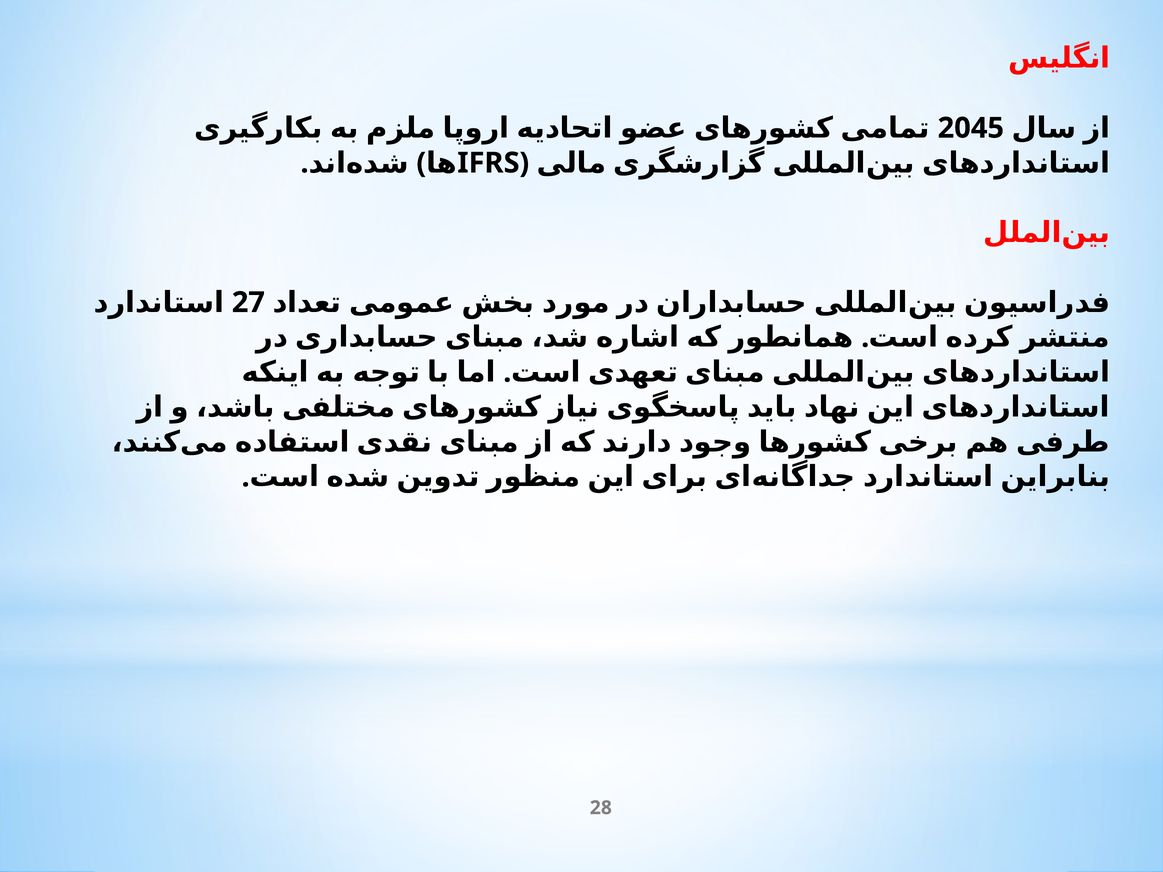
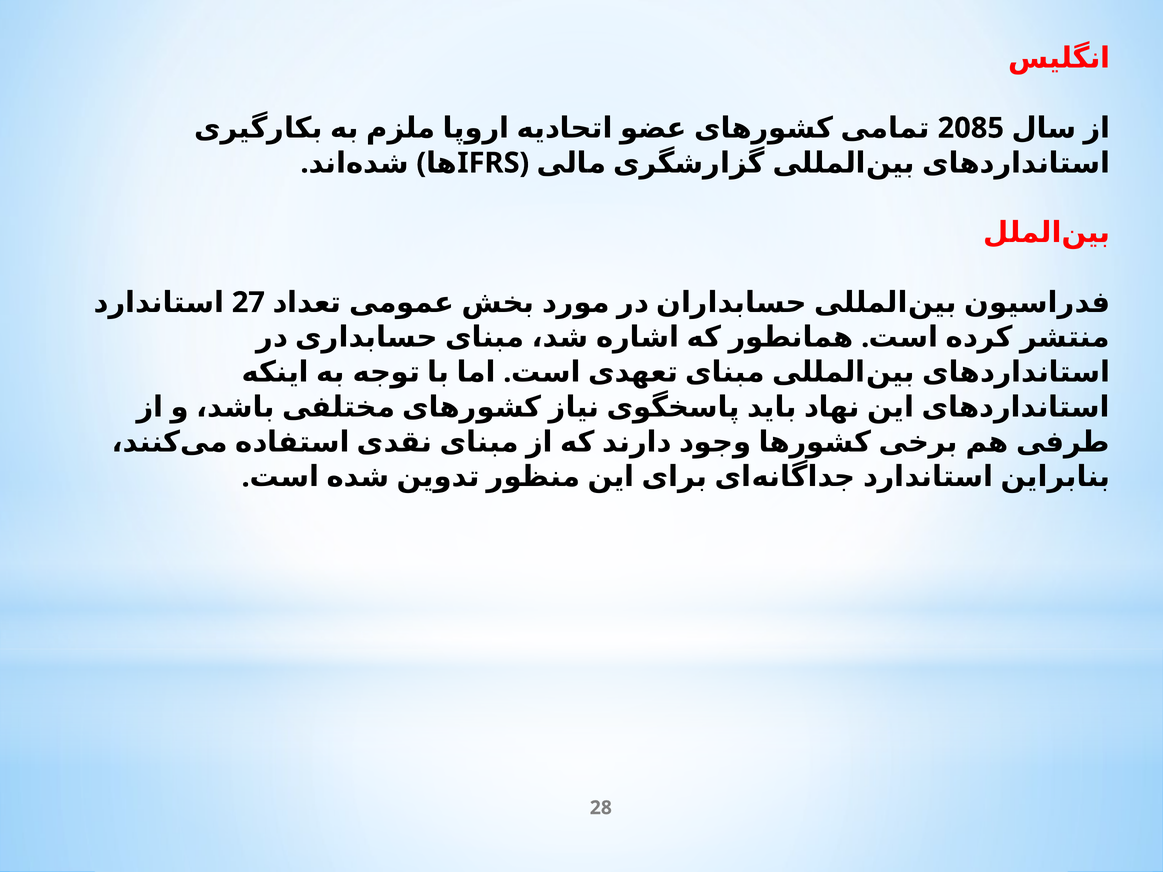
2045: 2045 -> 2085 (971, 128)
